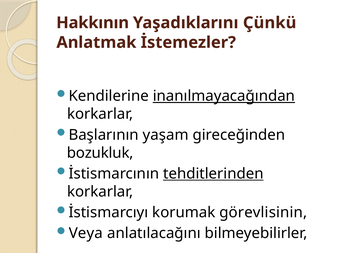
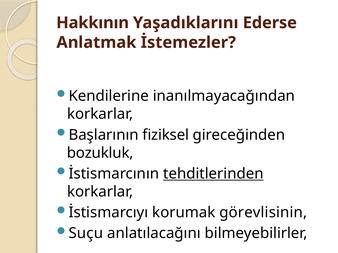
Çünkü: Çünkü -> Ederse (270, 23)
inanılmayacağından underline: present -> none (224, 96)
yaşam: yaşam -> fiziksel (166, 135)
Veya: Veya -> Suçu (86, 234)
